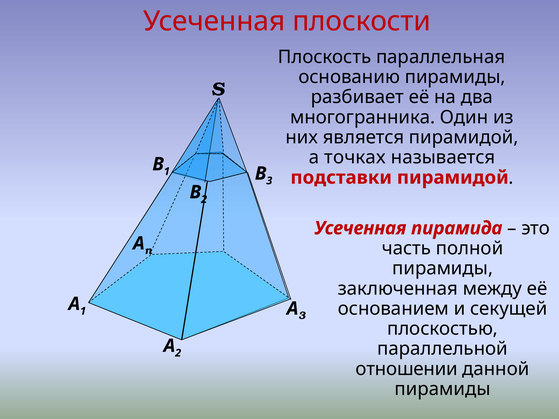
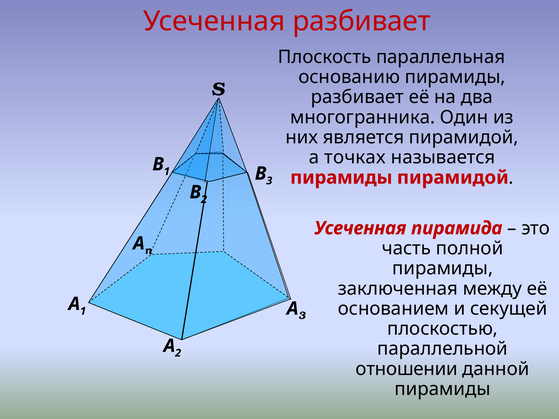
Усеченная плоскости: плоскости -> разбивает (362, 21)
подставки: подставки -> пирамиды (341, 178)
